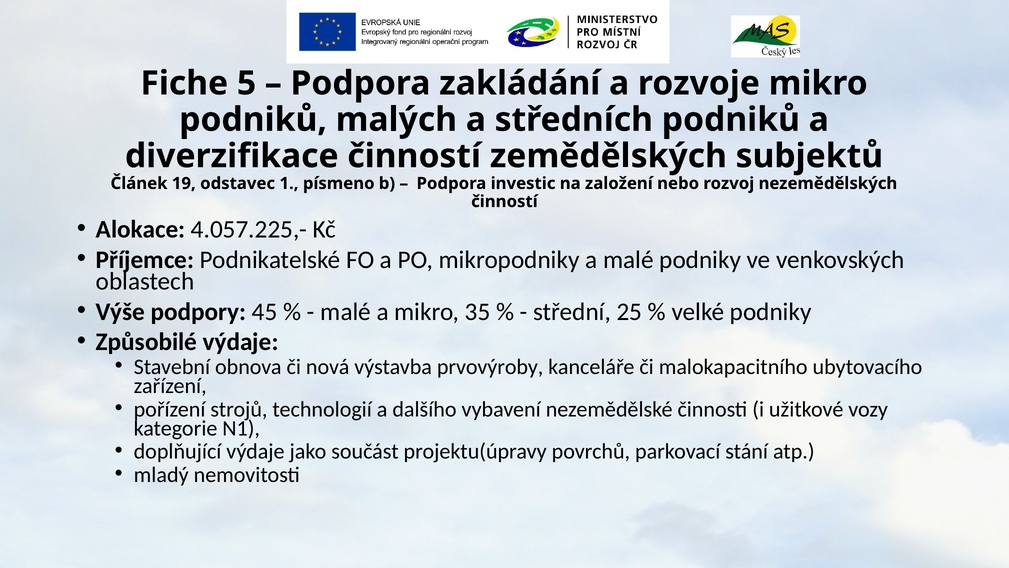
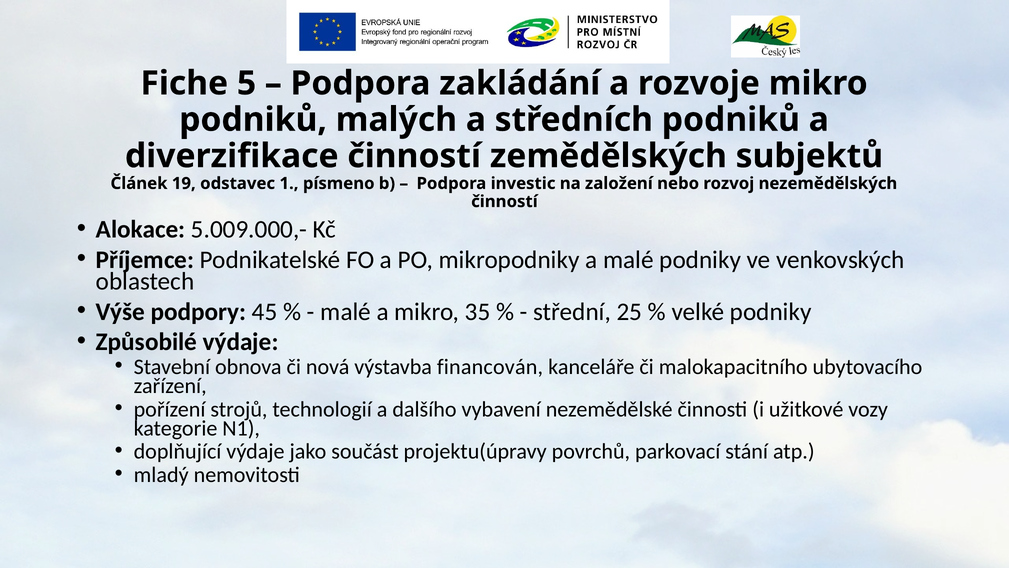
4.057.225,-: 4.057.225,- -> 5.009.000,- (249, 229)
prvovýroby: prvovýroby -> financován (490, 367)
